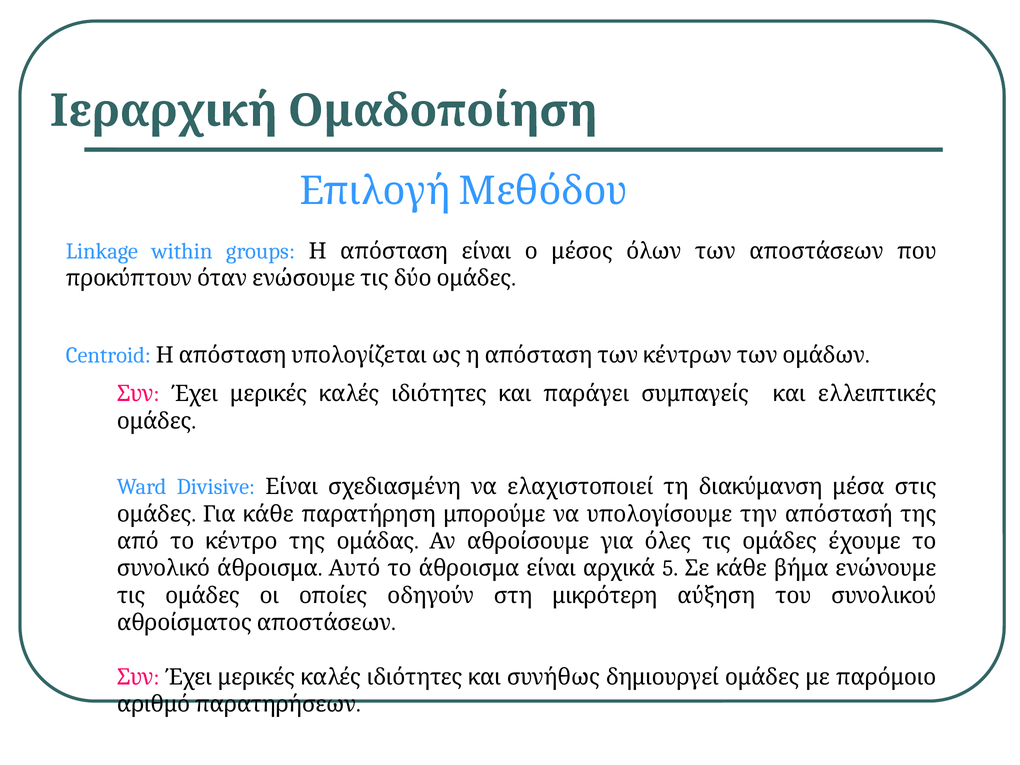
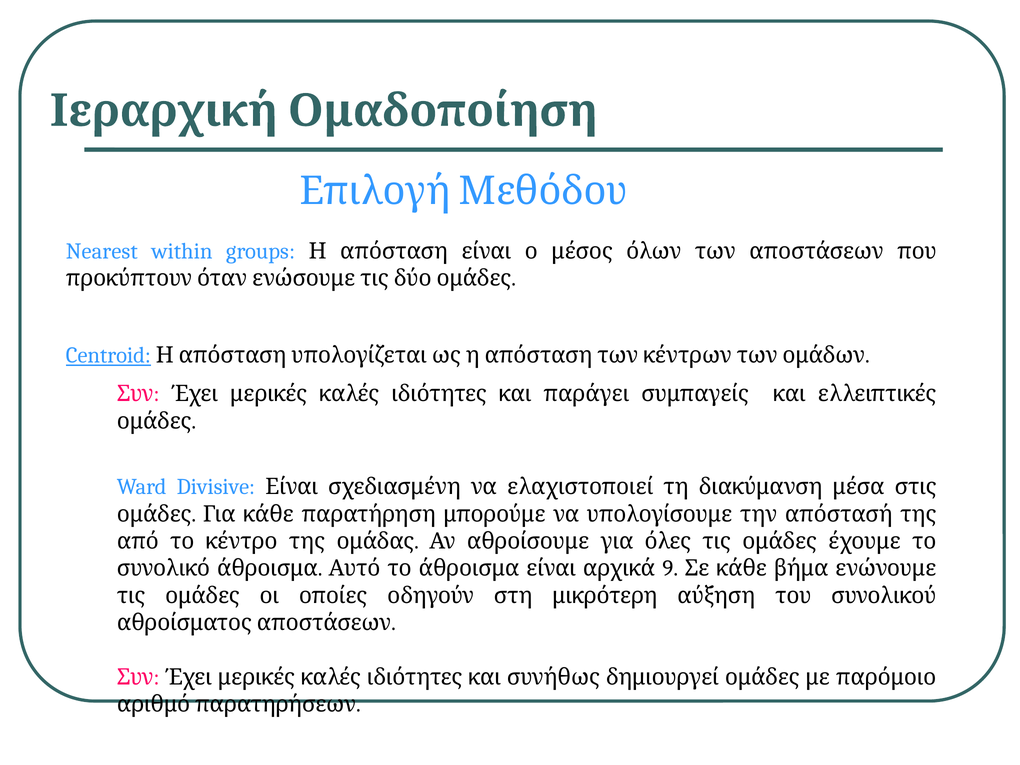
Linkage: Linkage -> Nearest (102, 251)
Centroid underline: none -> present (108, 355)
5: 5 -> 9 (670, 568)
